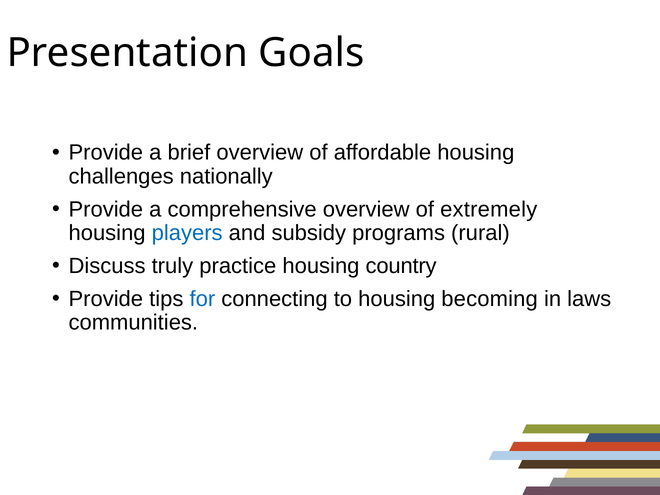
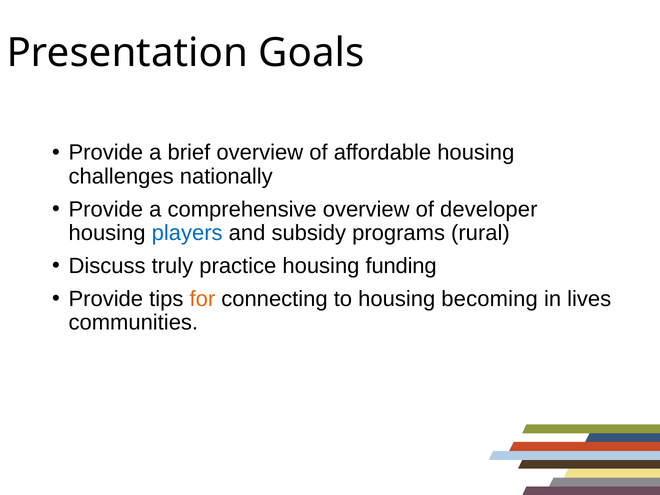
extremely: extremely -> developer (489, 209)
country: country -> funding (401, 266)
for colour: blue -> orange (202, 299)
laws: laws -> lives (589, 299)
